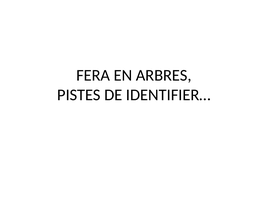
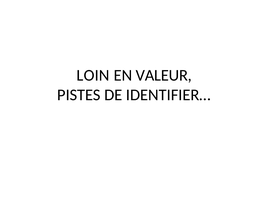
FERA: FERA -> LOIN (93, 75)
ARBRES: ARBRES -> VALEUR (164, 75)
